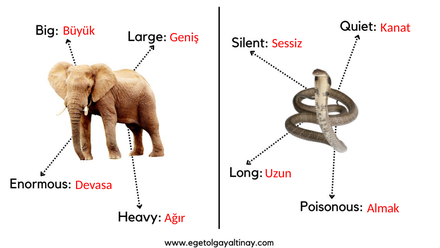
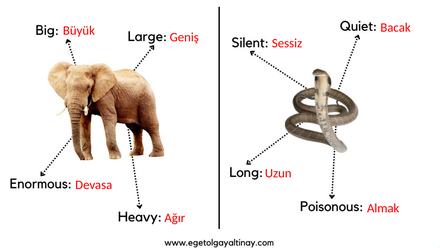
Kanat: Kanat -> Bacak (396, 28)
